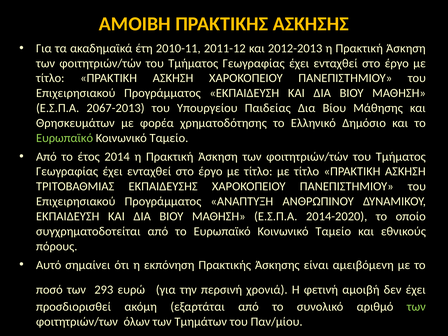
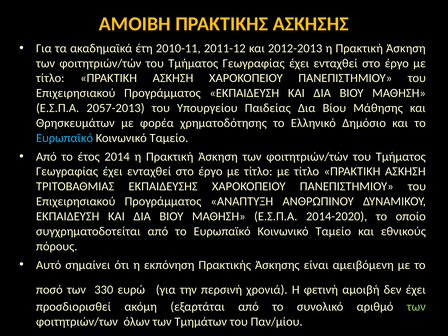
2067-2013: 2067-2013 -> 2057-2013 (116, 108)
Ευρωπαϊκό colour: light green -> light blue (65, 138)
293: 293 -> 330 (104, 290)
